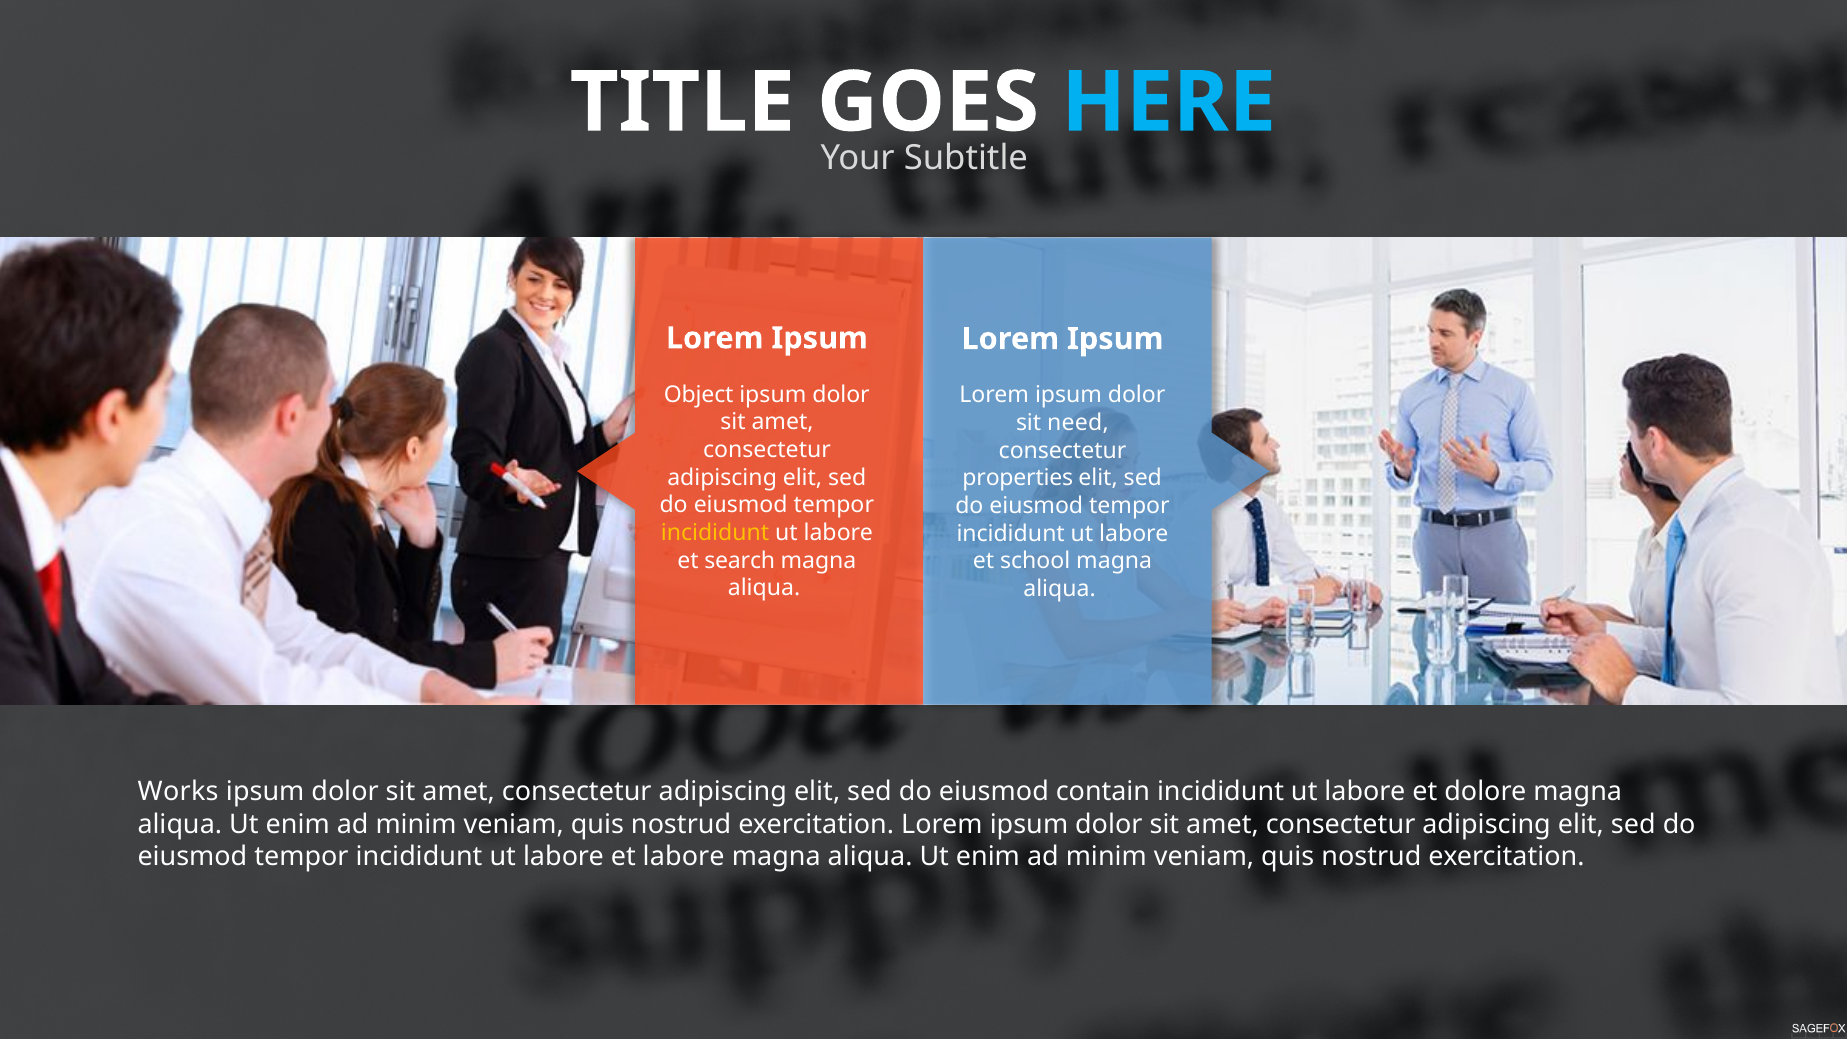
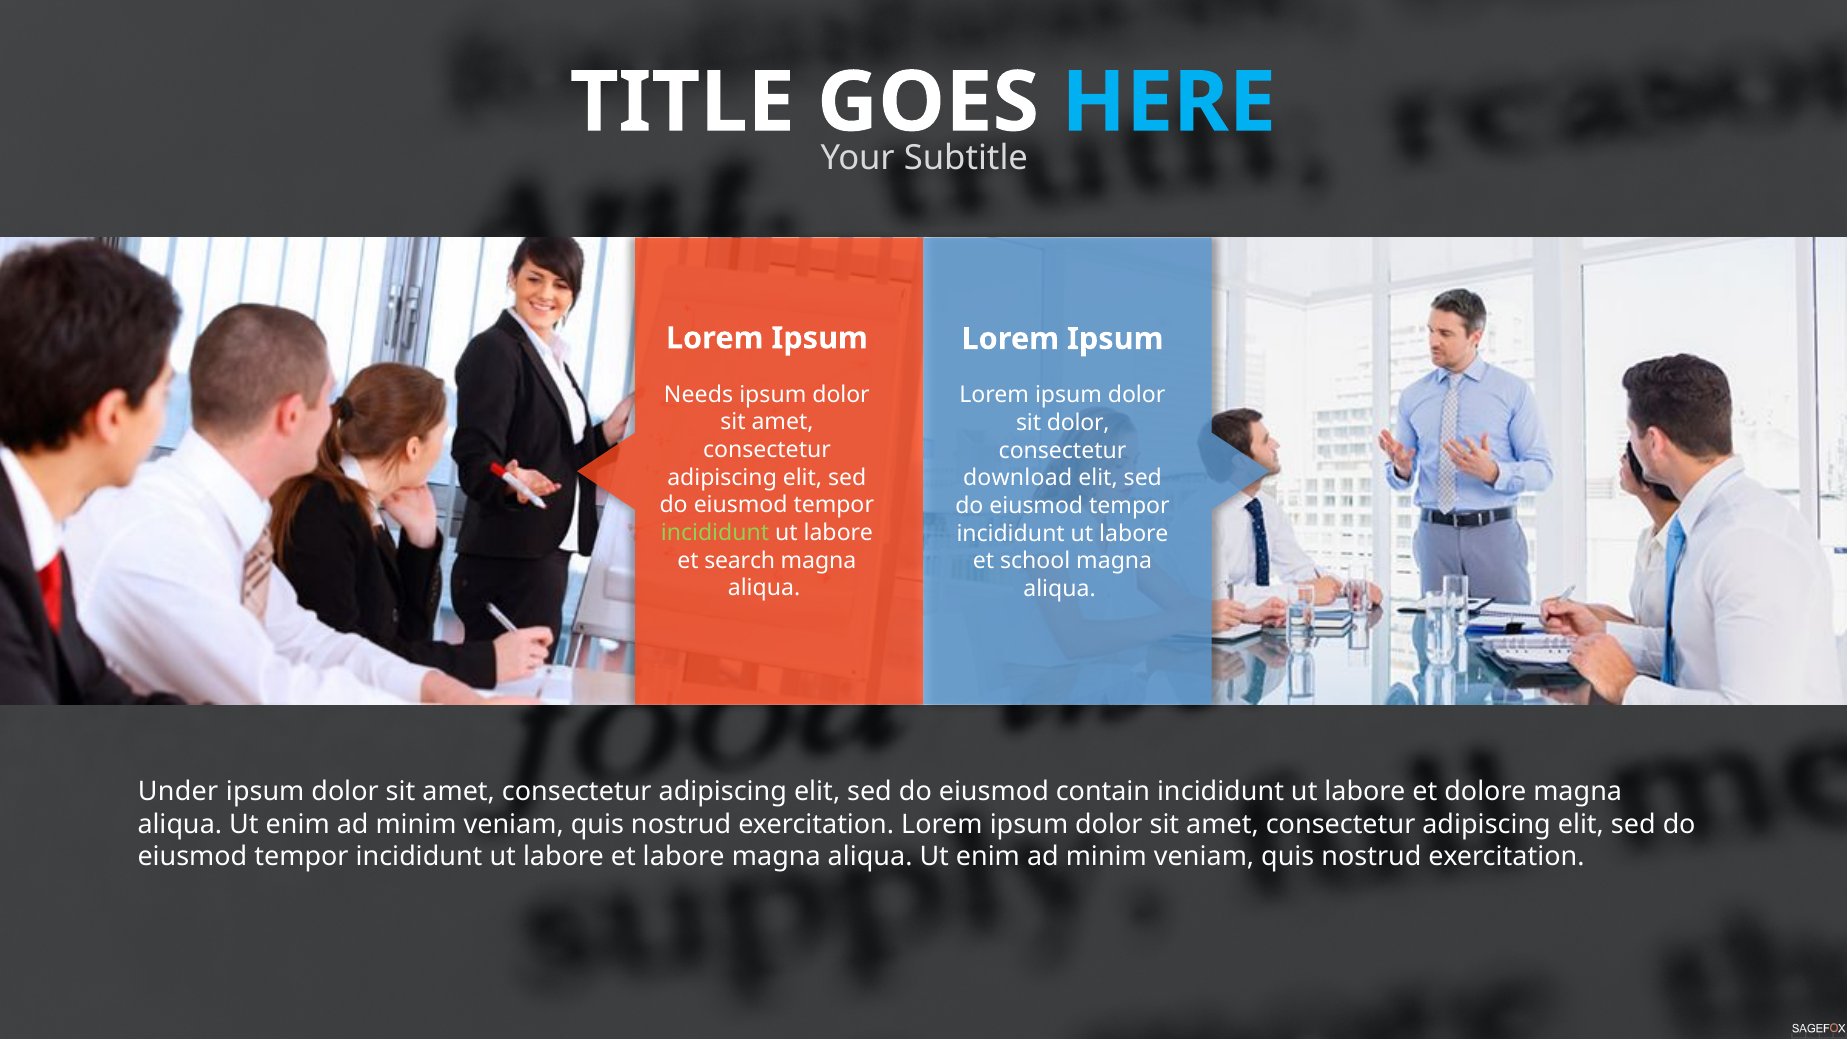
Object: Object -> Needs (699, 394)
sit need: need -> dolor (1078, 423)
properties: properties -> download (1018, 478)
incididunt colour: yellow -> light green (715, 533)
Works: Works -> Under (178, 792)
